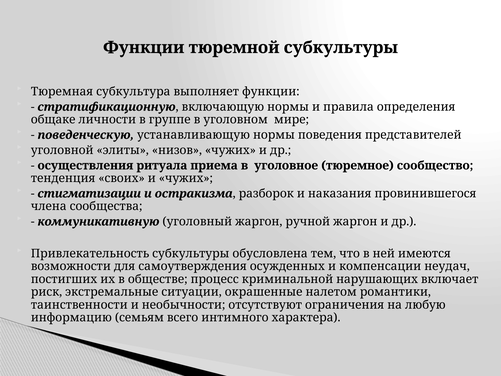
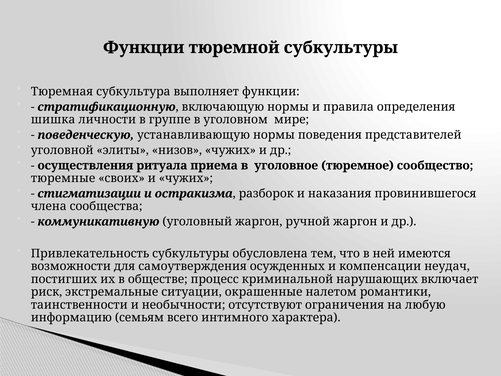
общаке: общаке -> шишка (53, 120)
тенденция: тенденция -> тюремные (63, 178)
